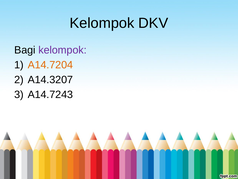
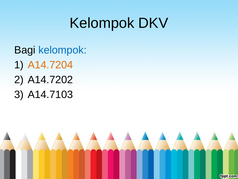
kelompok colour: purple -> blue (62, 50)
A14.3207: A14.3207 -> A14.7202 (50, 80)
A14.7243: A14.7243 -> A14.7103 (50, 94)
